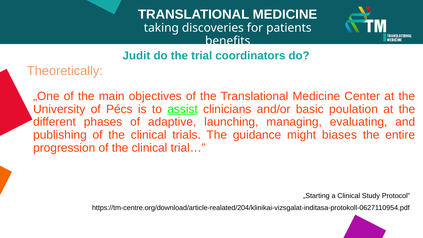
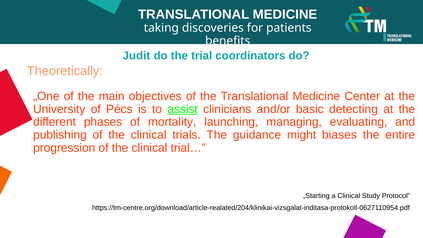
poulation: poulation -> detecting (353, 109)
adaptive: adaptive -> mortality (172, 122)
